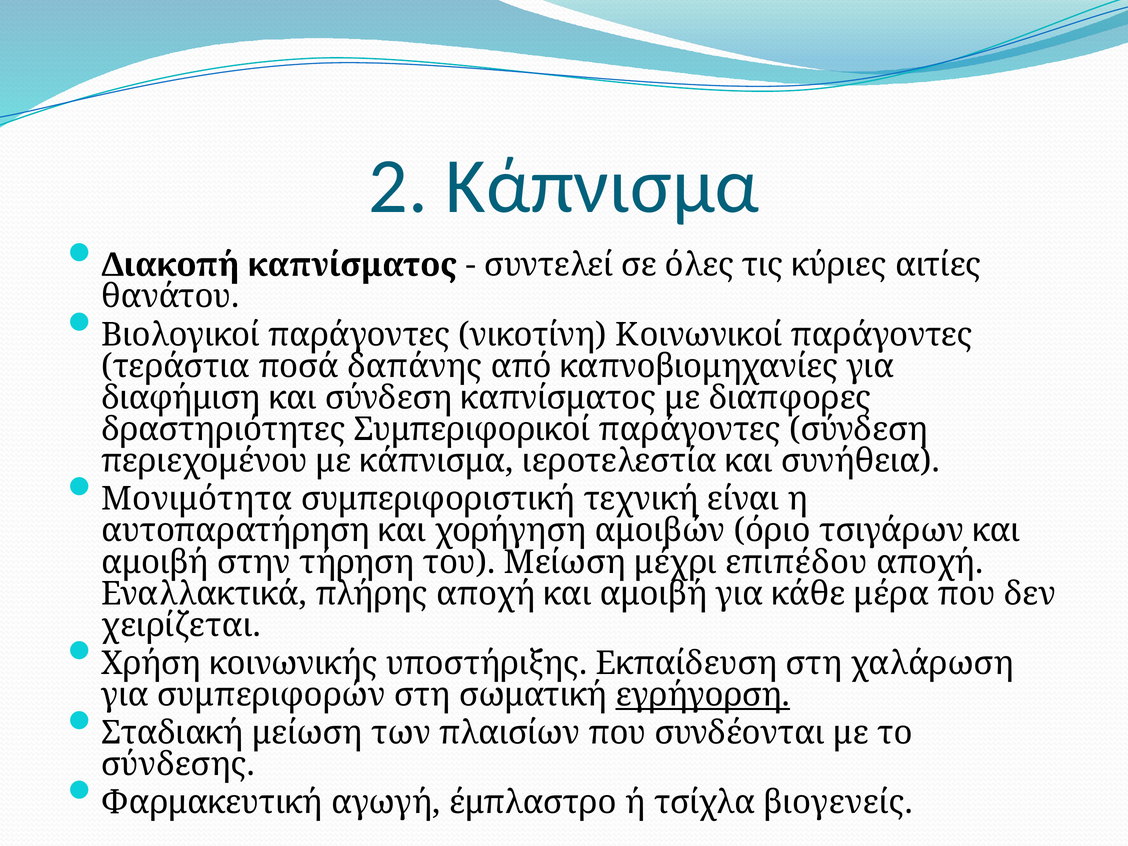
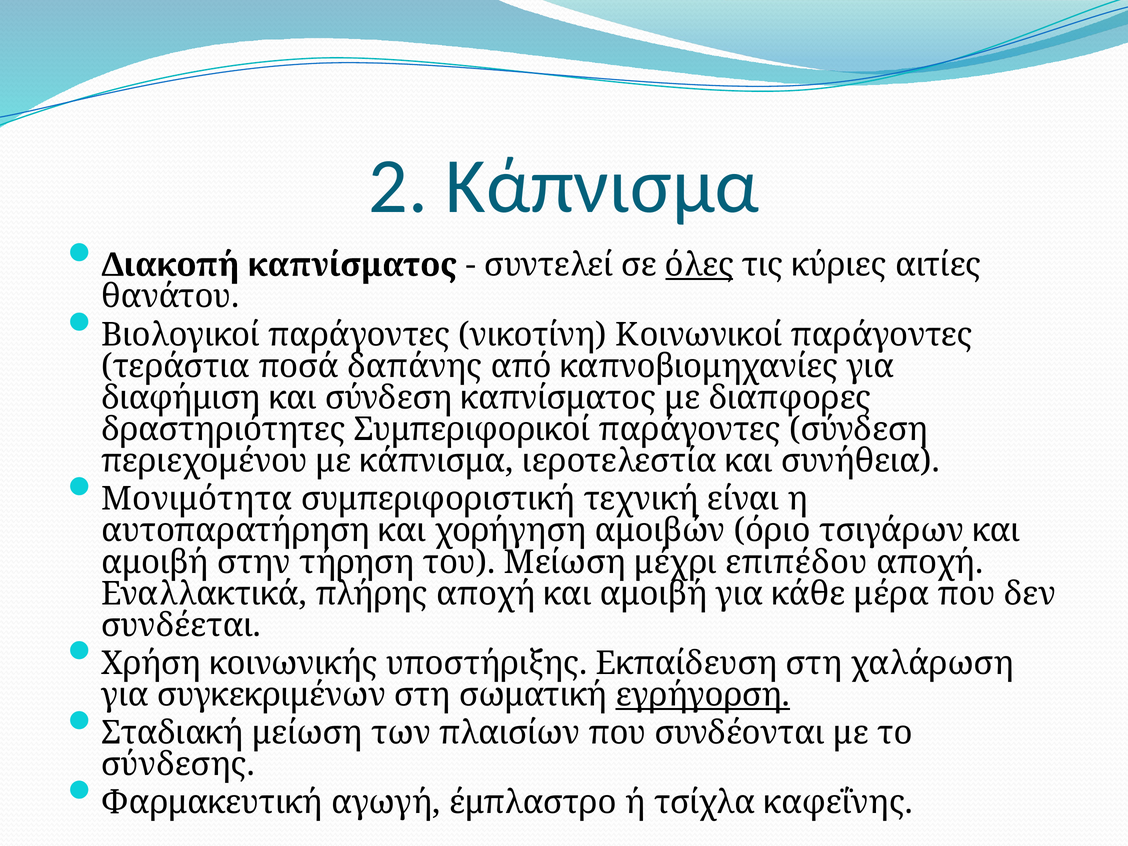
όλες underline: none -> present (700, 265)
χειρίζεται: χειρίζεται -> συνδέεται (181, 625)
συμπεριφορών: συμπεριφορών -> συγκεκριμένων (272, 695)
βιογενείς: βιογενείς -> καφεΐνης (838, 803)
